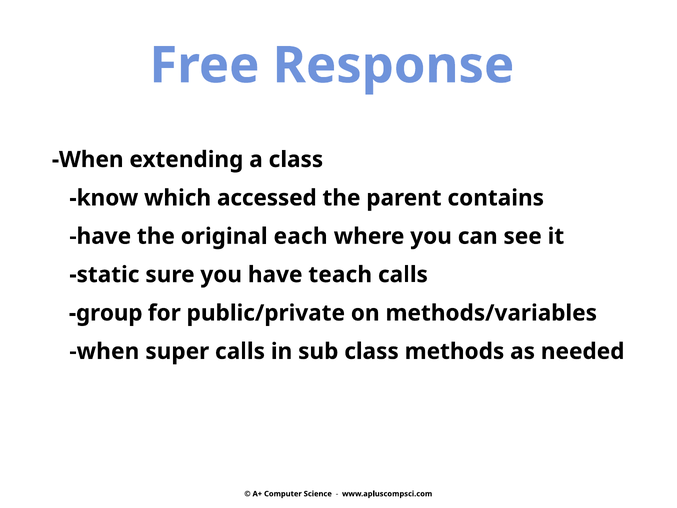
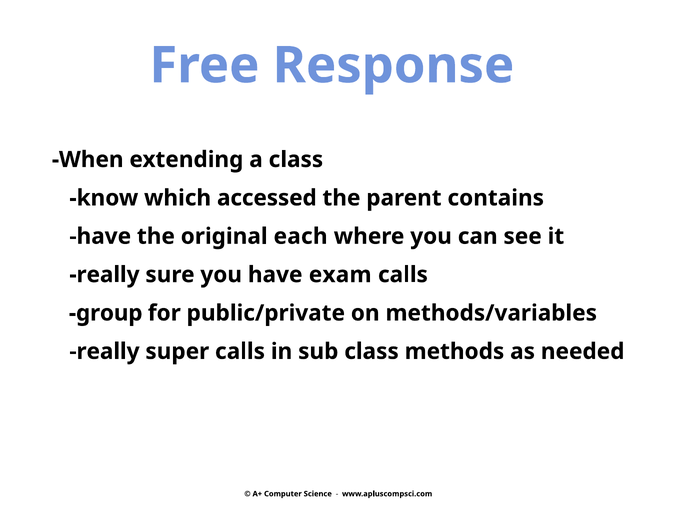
static: static -> really (104, 275)
teach: teach -> exam (340, 275)
when: when -> really (104, 351)
